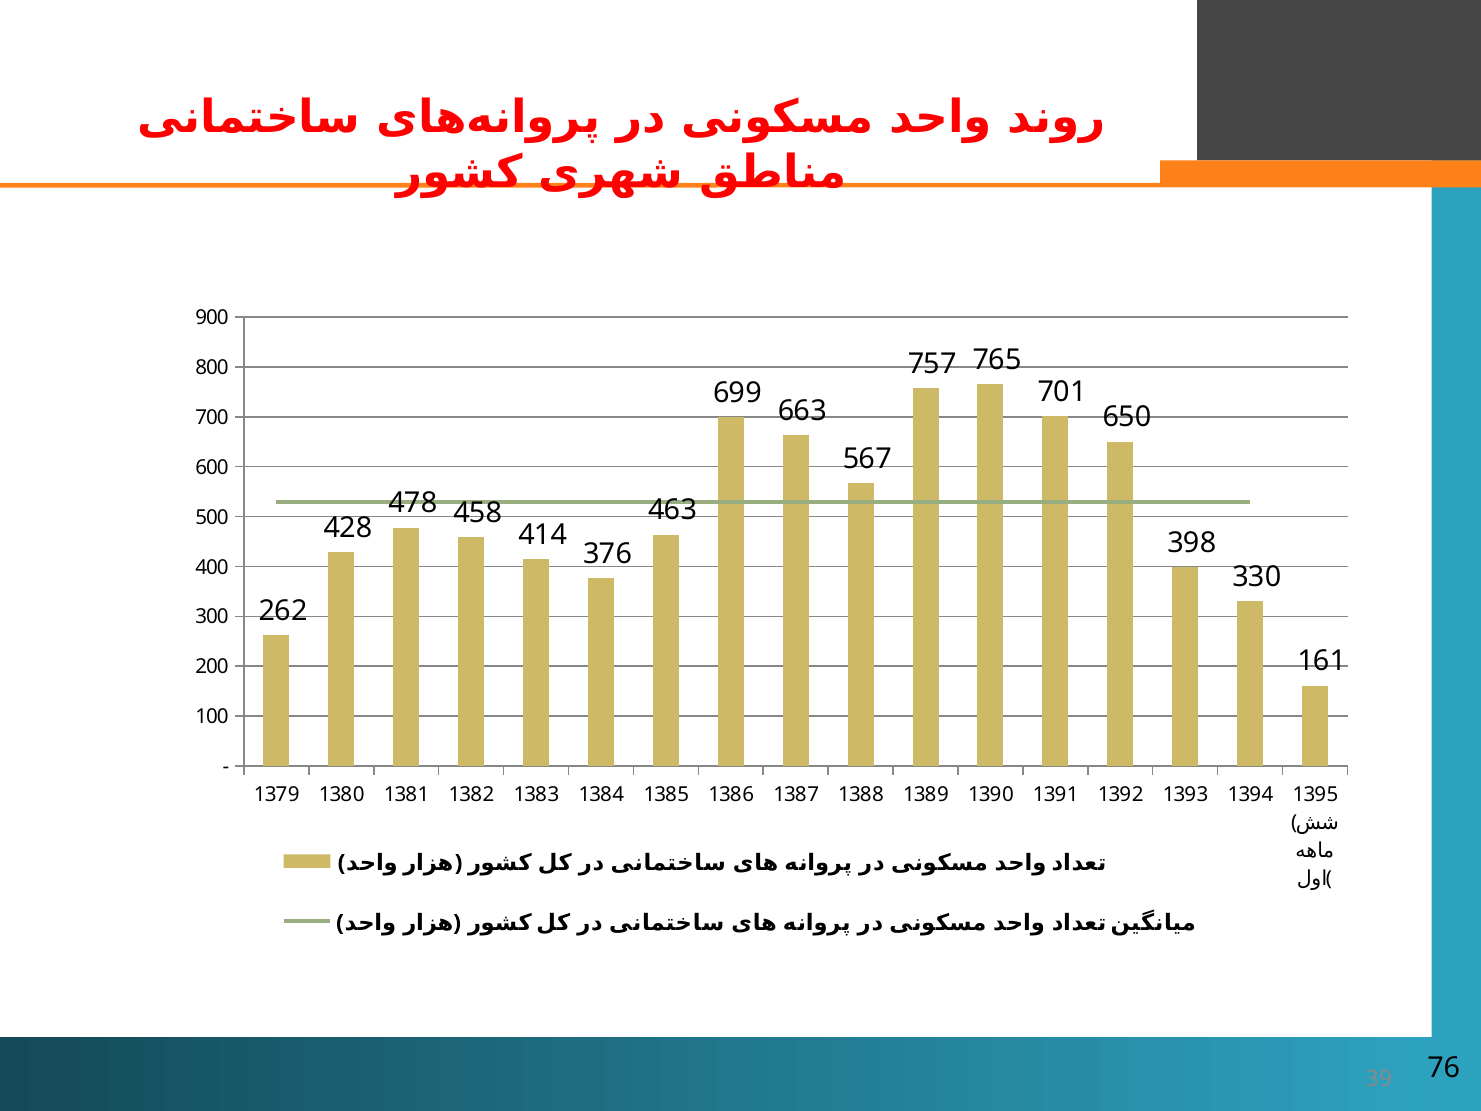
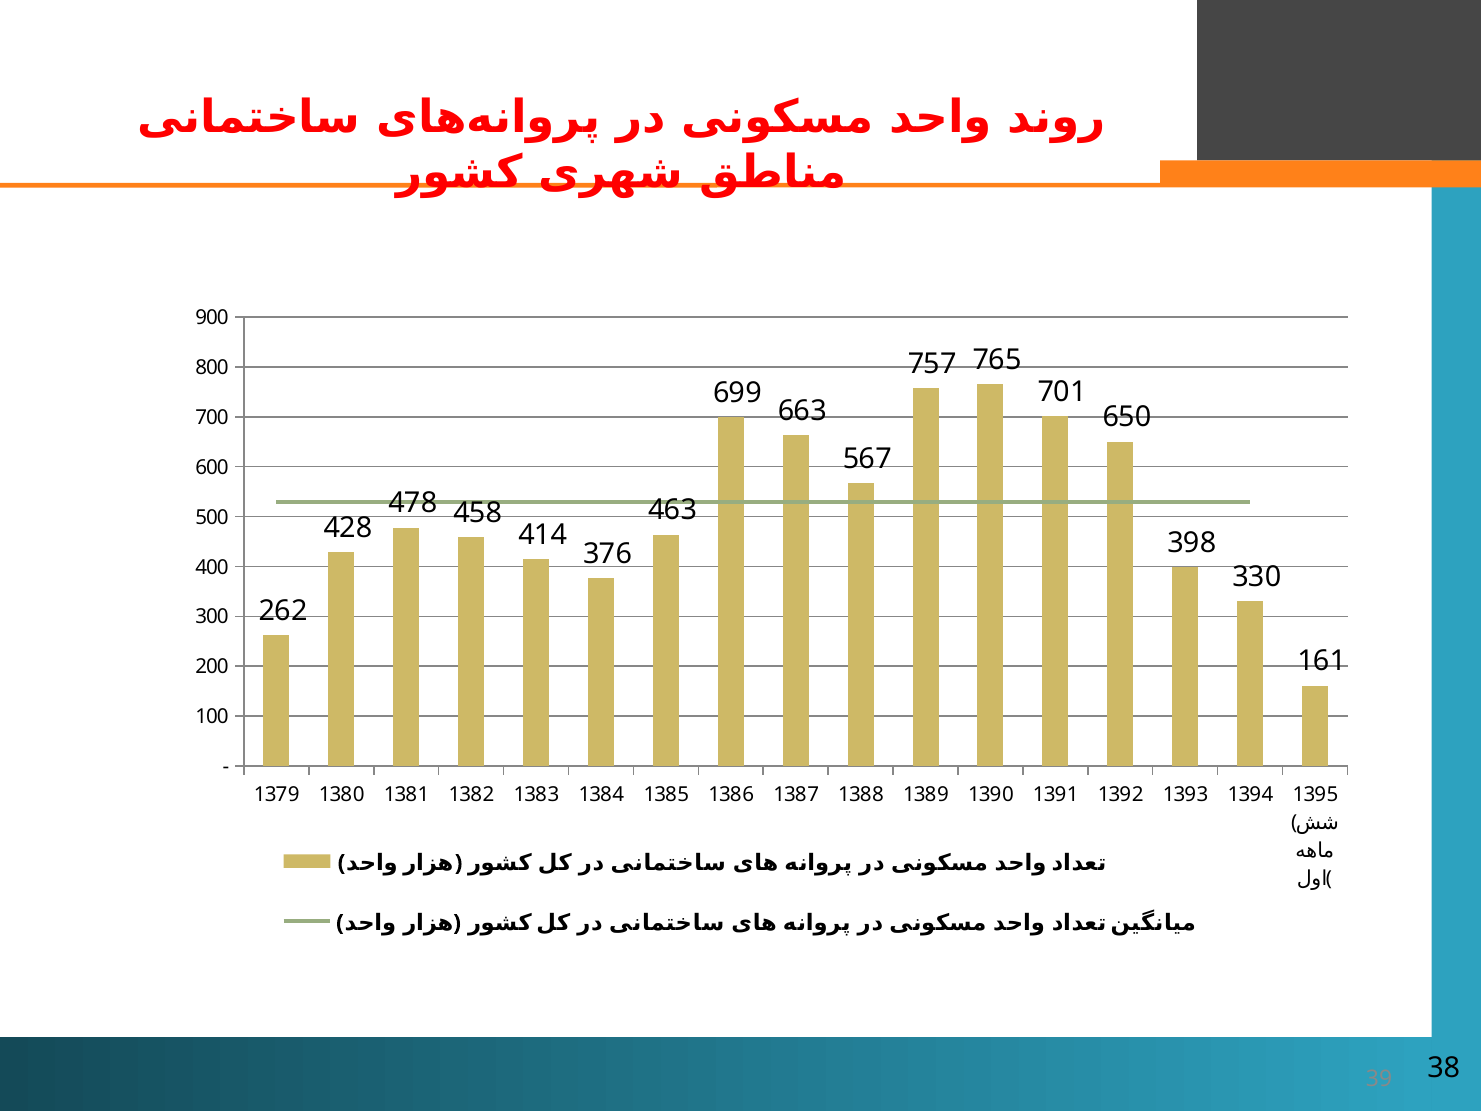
76: 76 -> 38 (1444, 1068)
